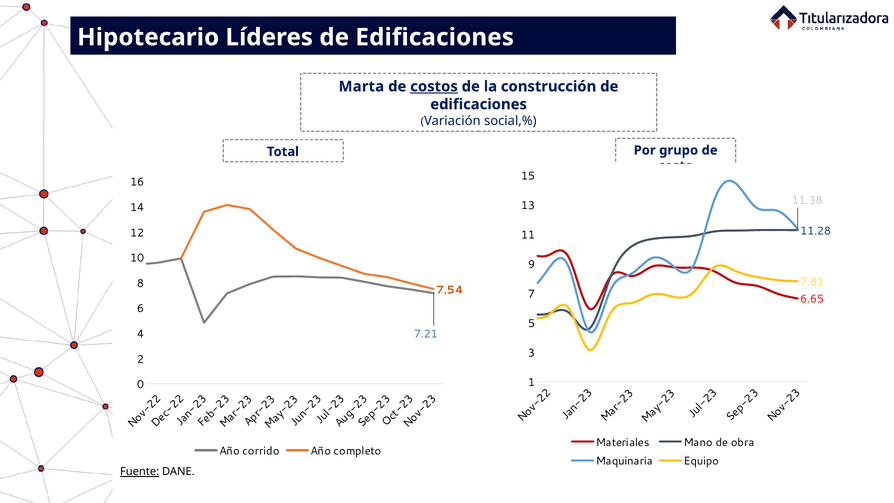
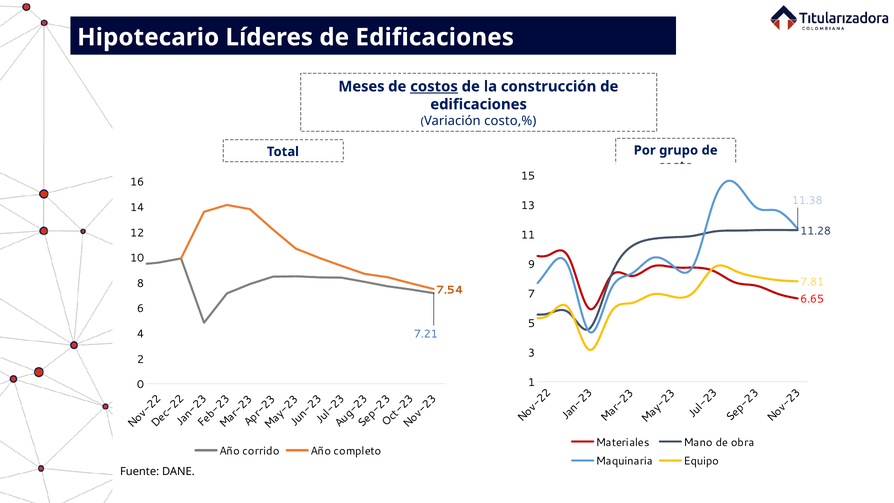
Marta: Marta -> Meses (361, 86)
social,%: social,% -> costo,% (510, 121)
Fuente underline: present -> none (140, 472)
